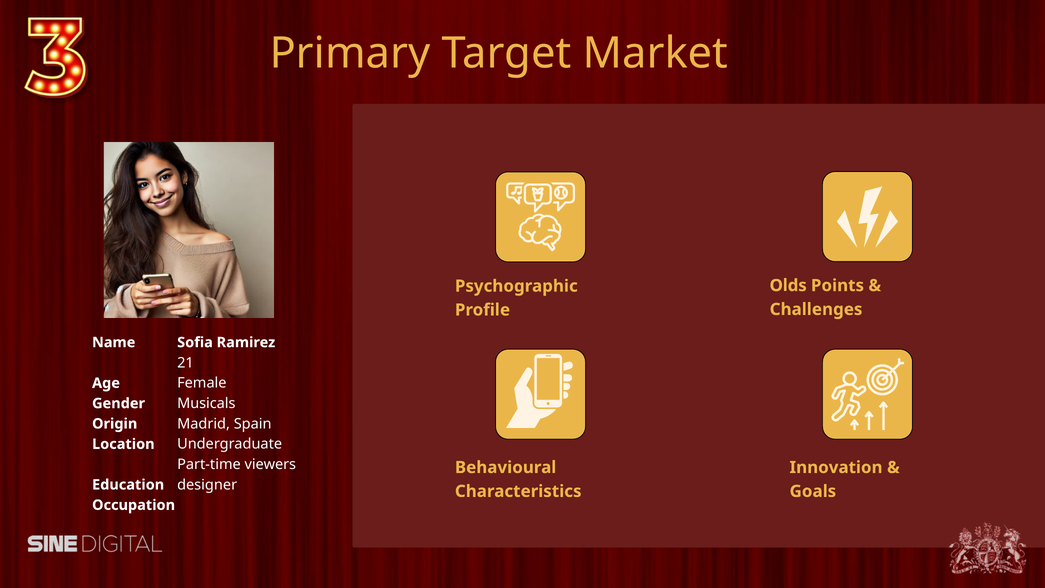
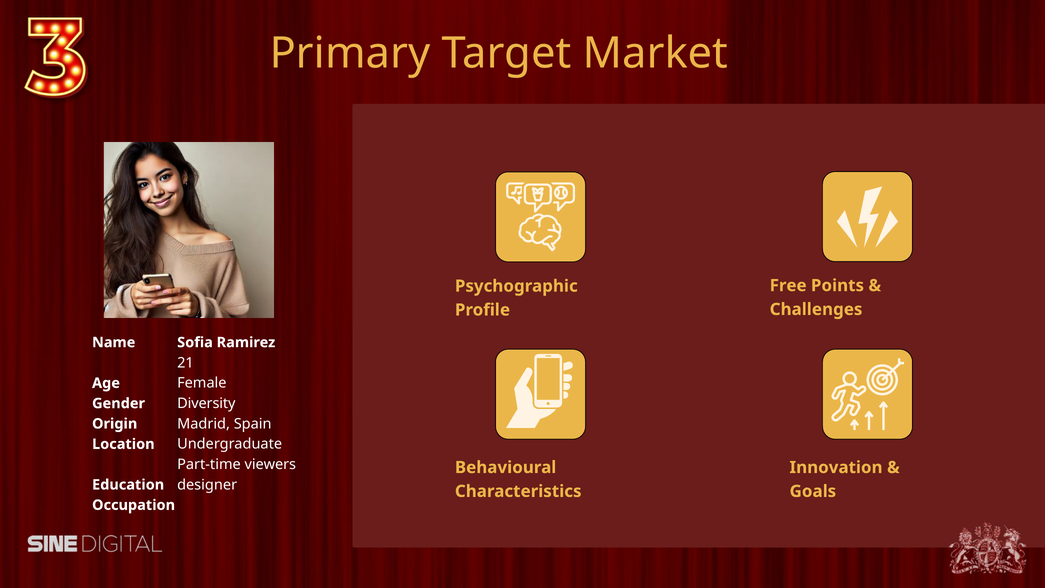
Olds: Olds -> Free (788, 285)
Musicals: Musicals -> Diversity (206, 403)
